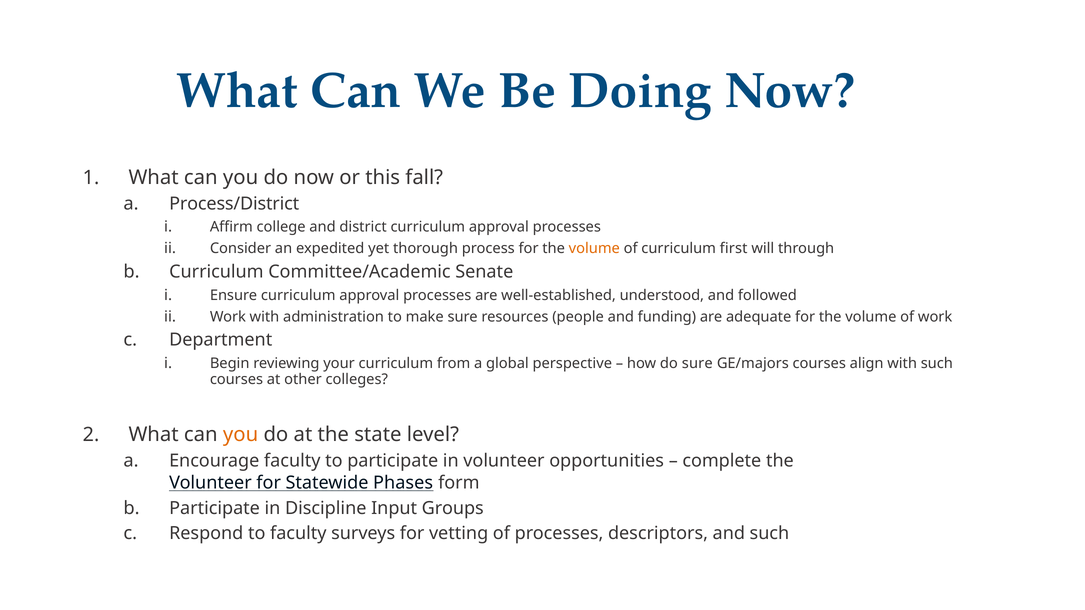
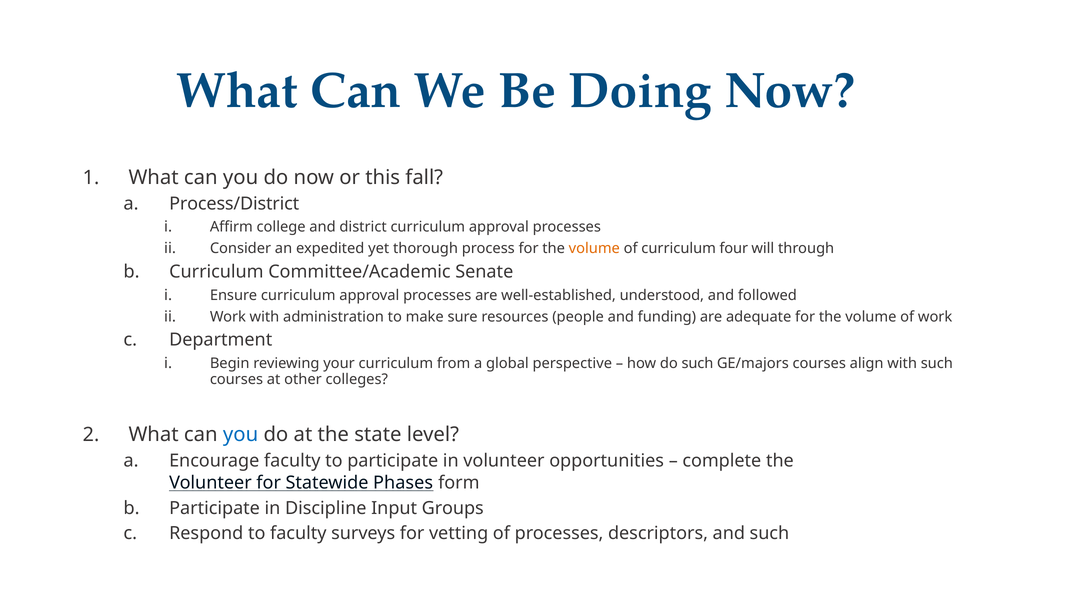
first: first -> four (734, 249)
do sure: sure -> such (697, 364)
you colour: orange -> blue (241, 435)
